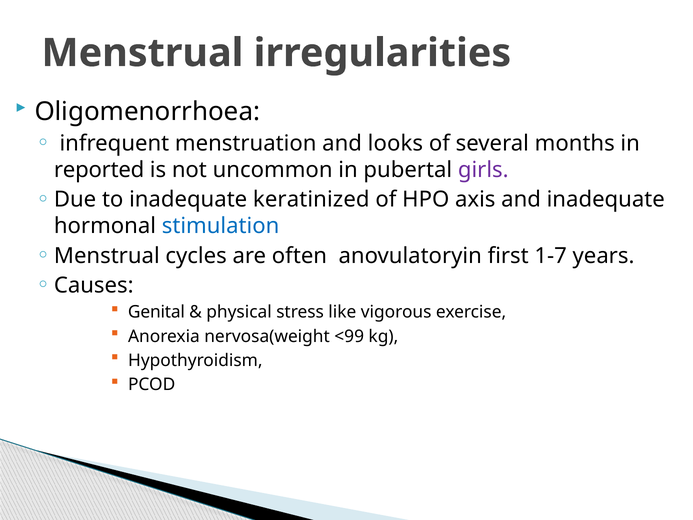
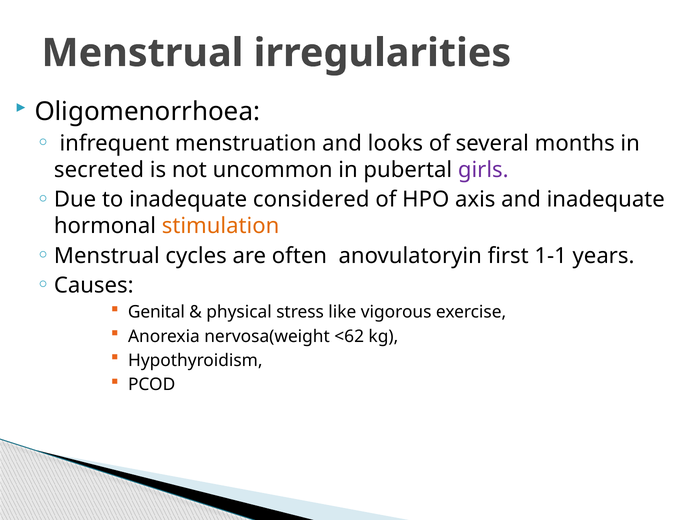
reported: reported -> secreted (99, 170)
keratinized: keratinized -> considered (311, 199)
stimulation colour: blue -> orange (221, 226)
1-7: 1-7 -> 1-1 (551, 256)
<99: <99 -> <62 (349, 336)
